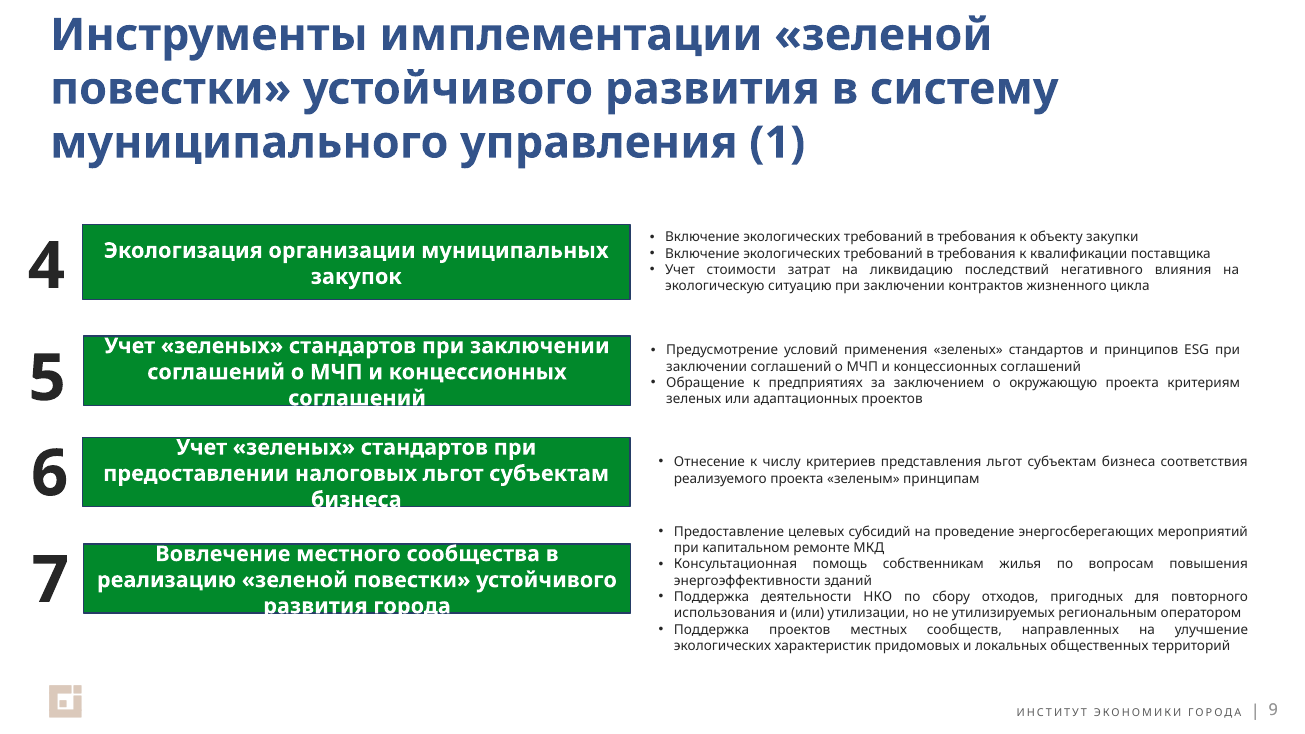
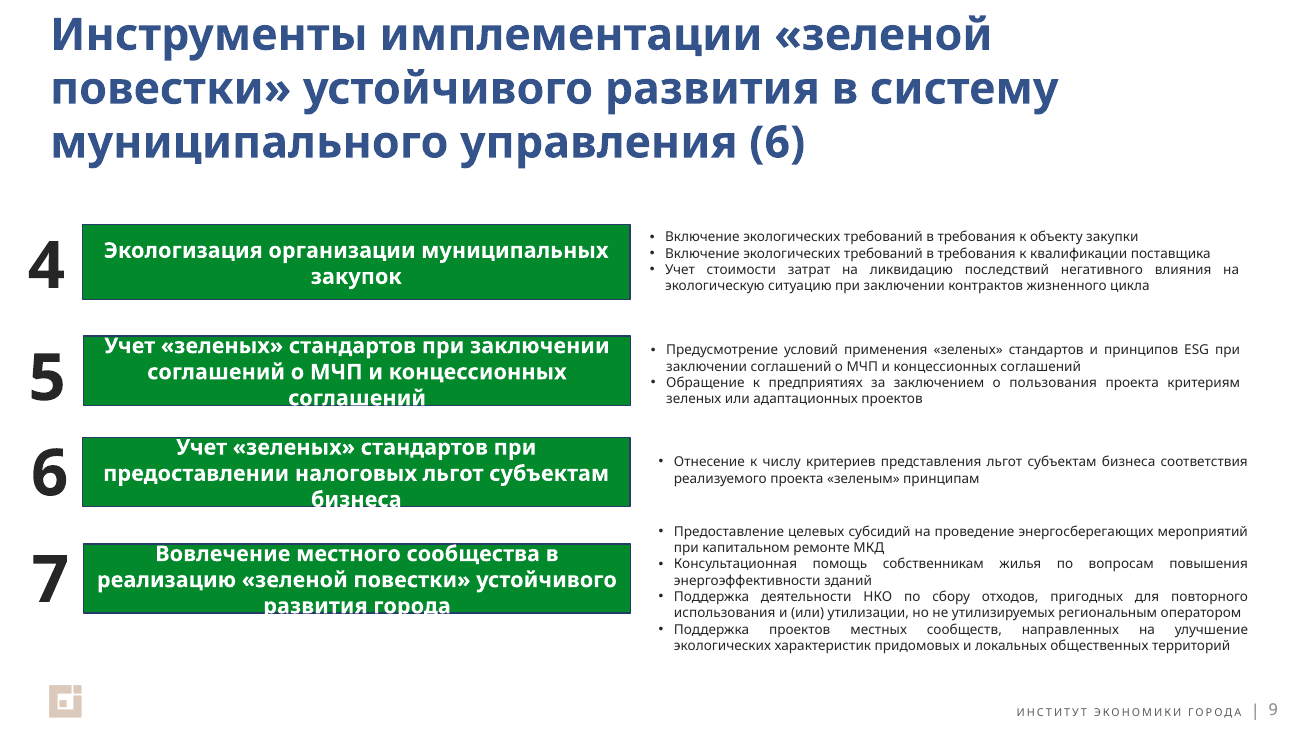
управления 1: 1 -> 6 (777, 143)
окружающую: окружающую -> пользования (1053, 383)
